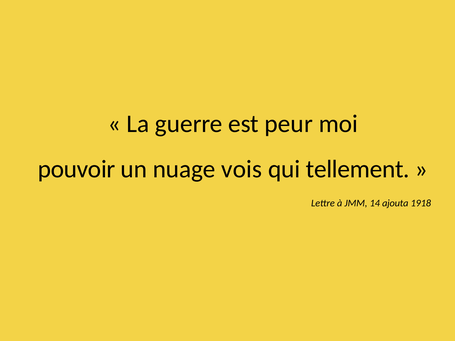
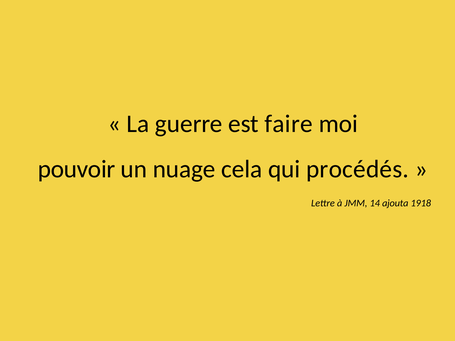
peur: peur -> faire (289, 124)
vois: vois -> cela (242, 169)
tellement: tellement -> procédés (357, 169)
